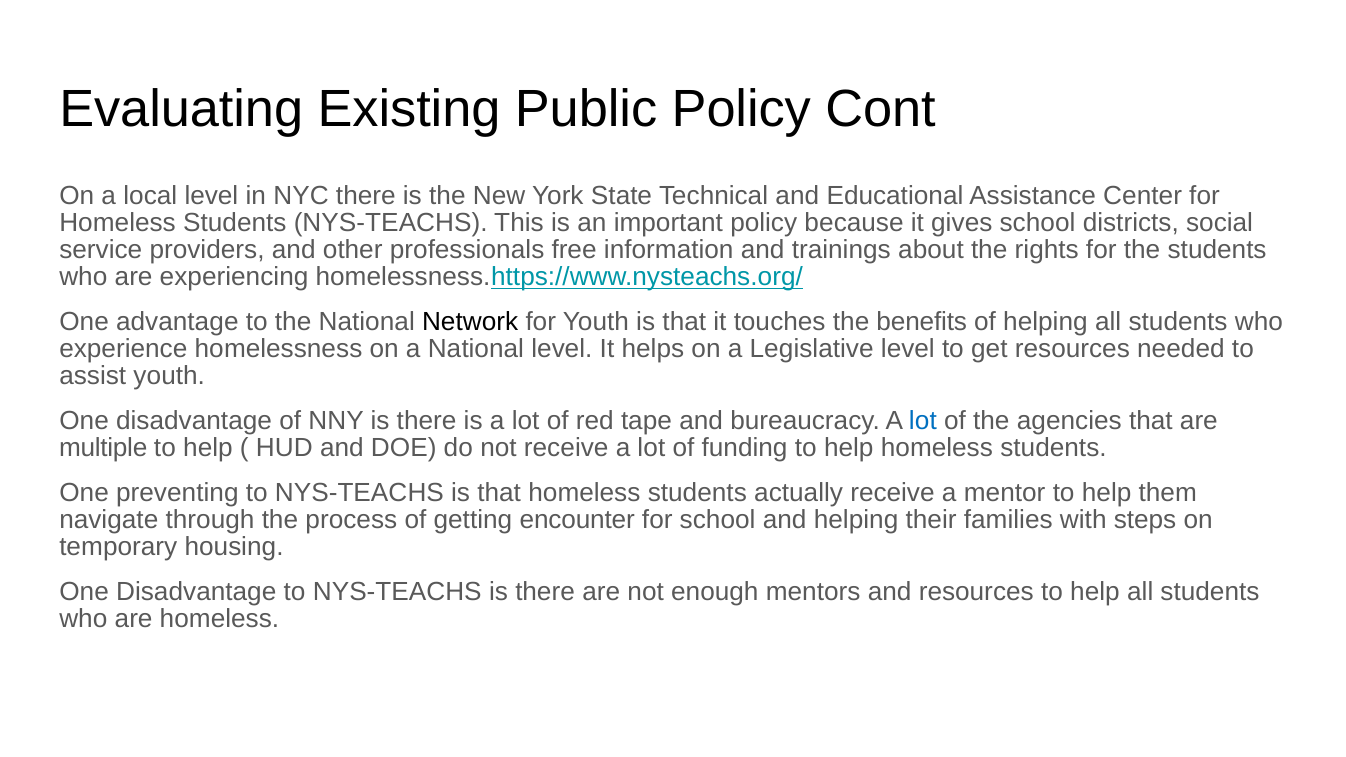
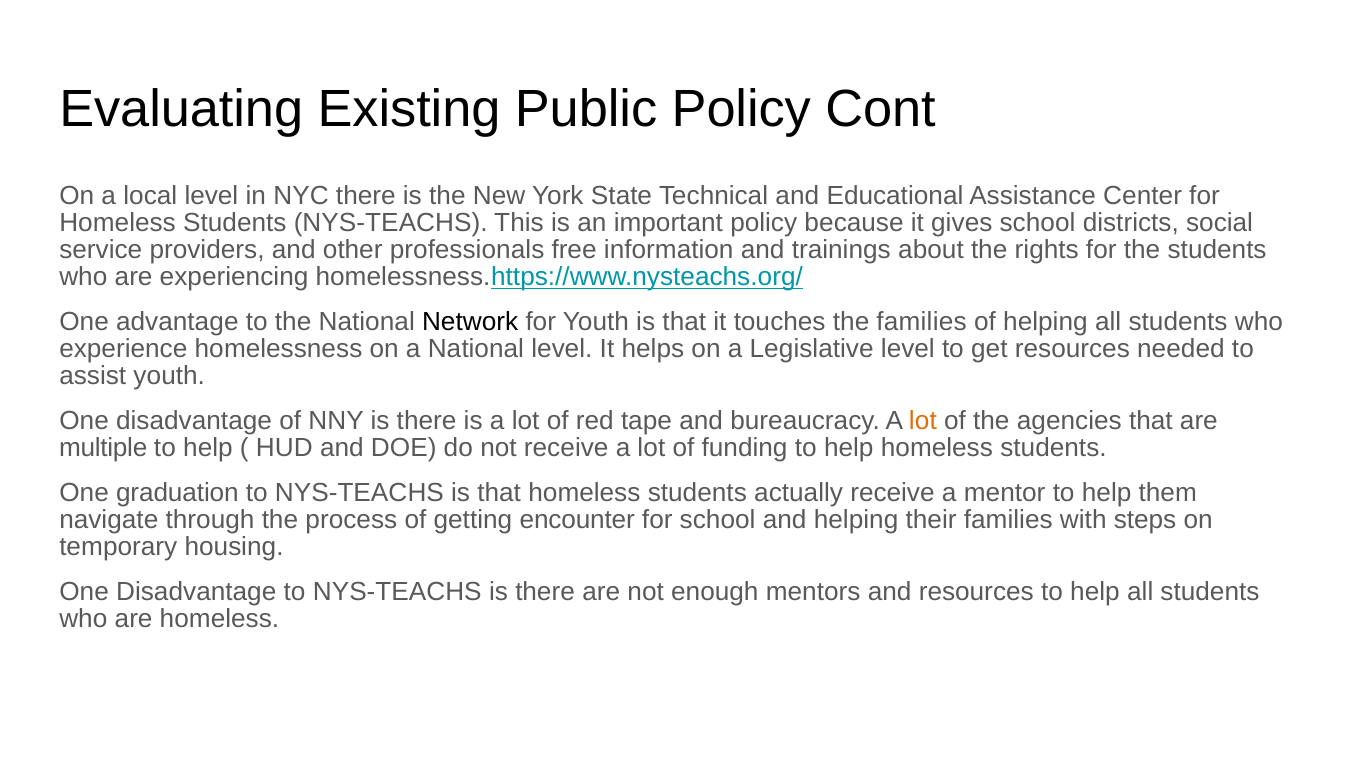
the benefits: benefits -> families (922, 322)
lot colour: blue -> orange (923, 421)
preventing: preventing -> graduation (177, 493)
